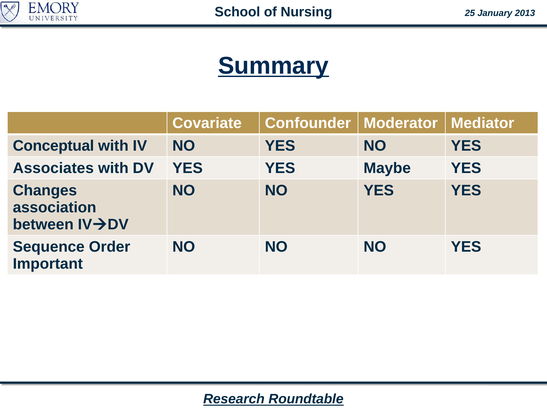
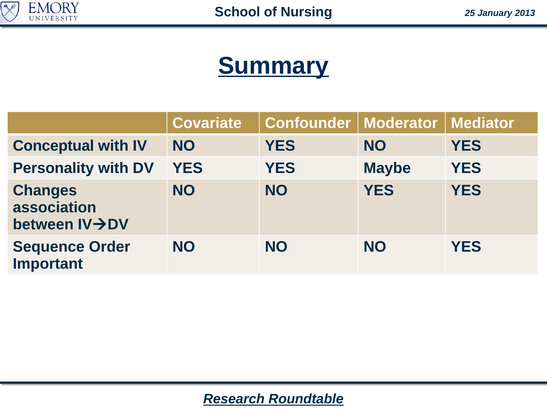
Associates: Associates -> Personality (53, 168)
